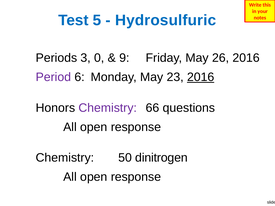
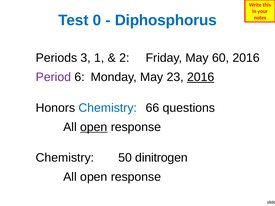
Test 5: 5 -> 0 (97, 20)
Hydrosulfuric: Hydrosulfuric -> Diphosphorus (166, 20)
0: 0 -> 1 (99, 58)
9: 9 -> 2 (124, 58)
26: 26 -> 60 (221, 58)
Chemistry colour: purple -> blue (108, 108)
open underline: none -> present (94, 127)
